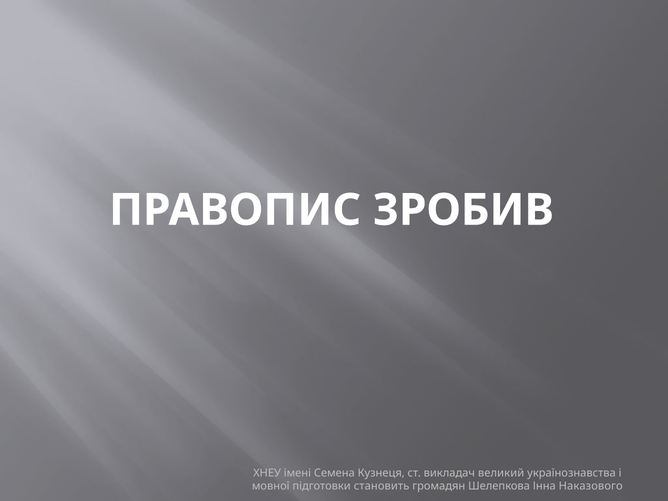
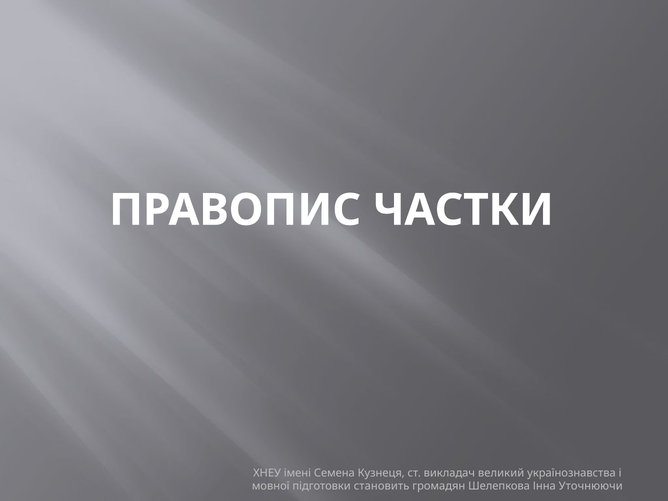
ЗРОБИВ: ЗРОБИВ -> ЧАСТКИ (463, 210)
Наказового: Наказового -> Уточнюючи (591, 486)
